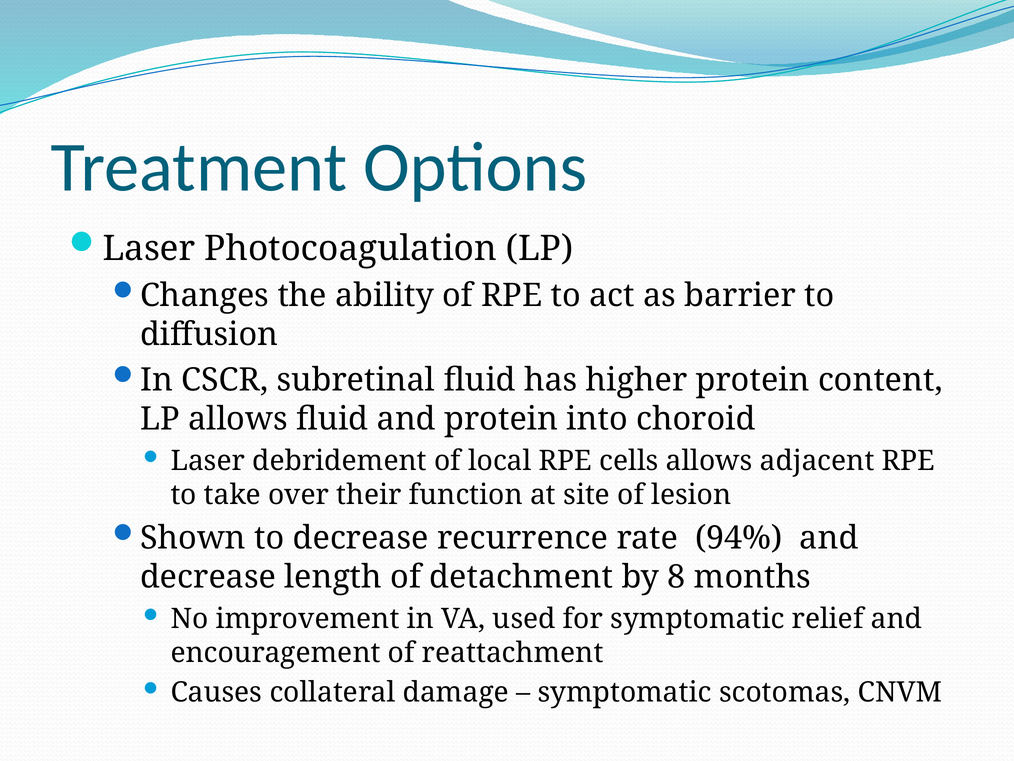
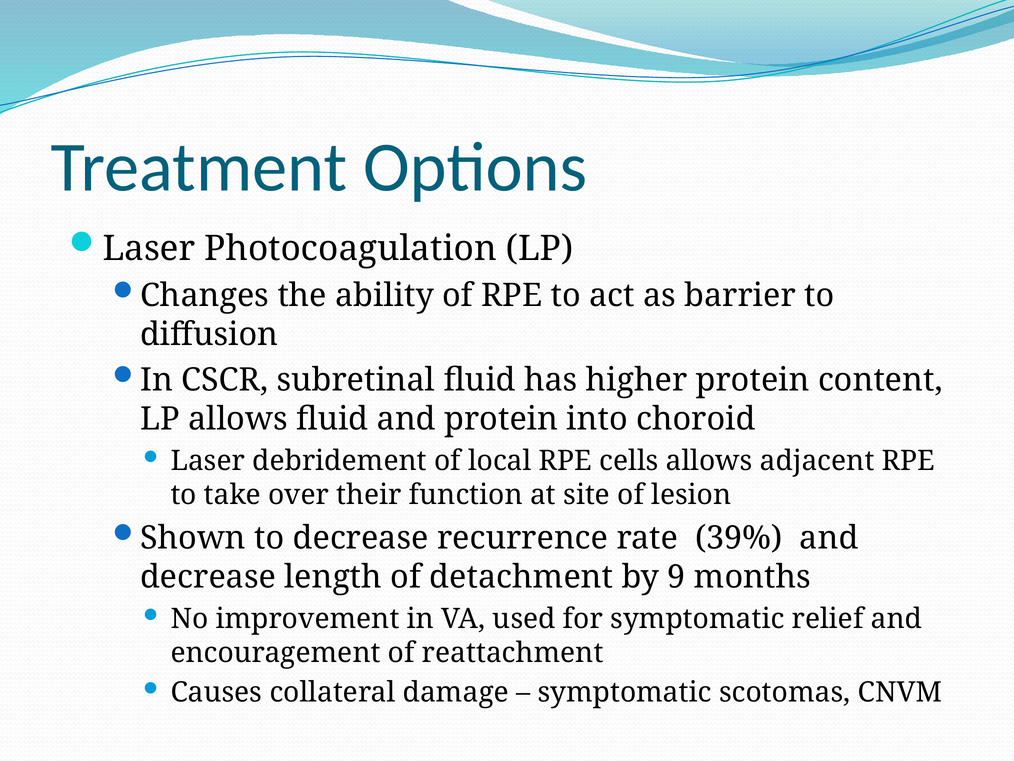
94%: 94% -> 39% (739, 538)
8: 8 -> 9 (677, 577)
